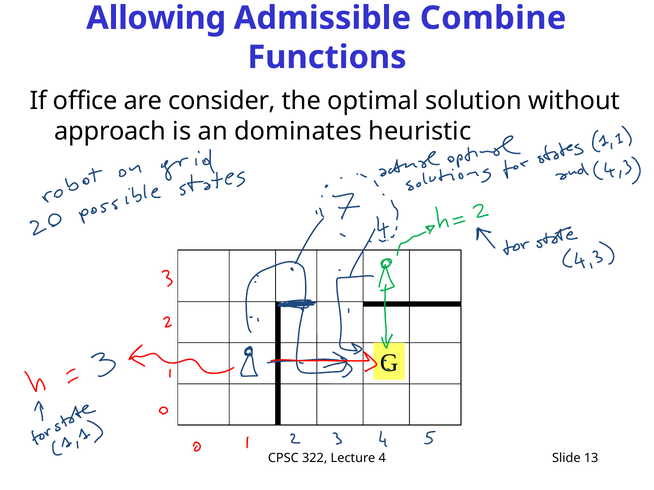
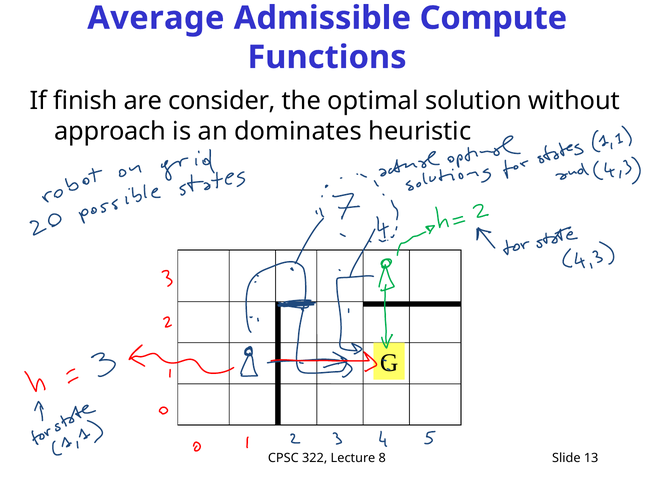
Allowing: Allowing -> Average (156, 18)
Combine: Combine -> Compute (493, 18)
office: office -> finish (85, 101)
4: 4 -> 8 (382, 459)
